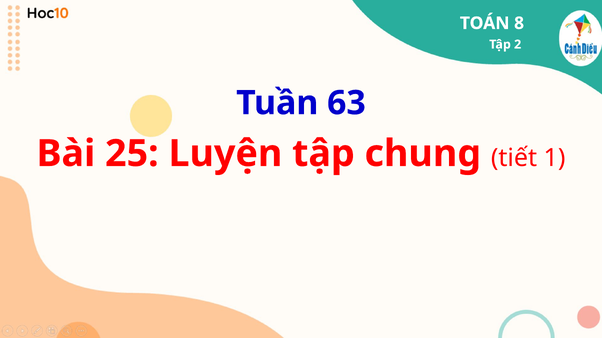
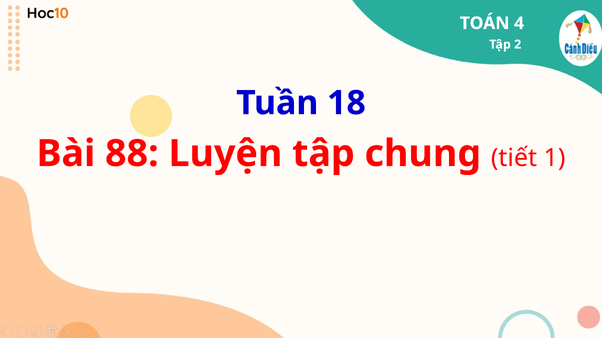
8: 8 -> 4 (519, 23)
63: 63 -> 18 (346, 103)
25: 25 -> 88 (132, 154)
